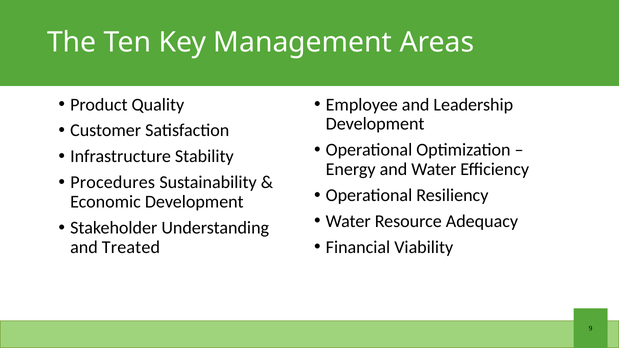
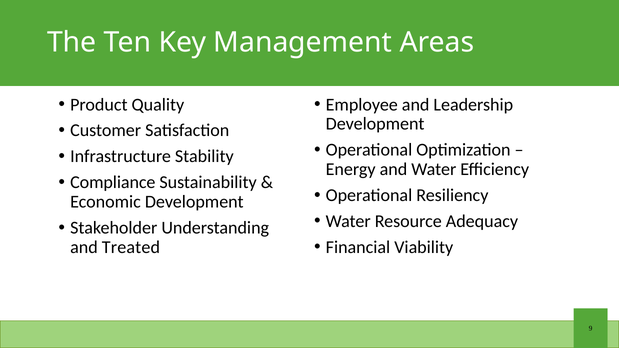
Procedures: Procedures -> Compliance (113, 183)
